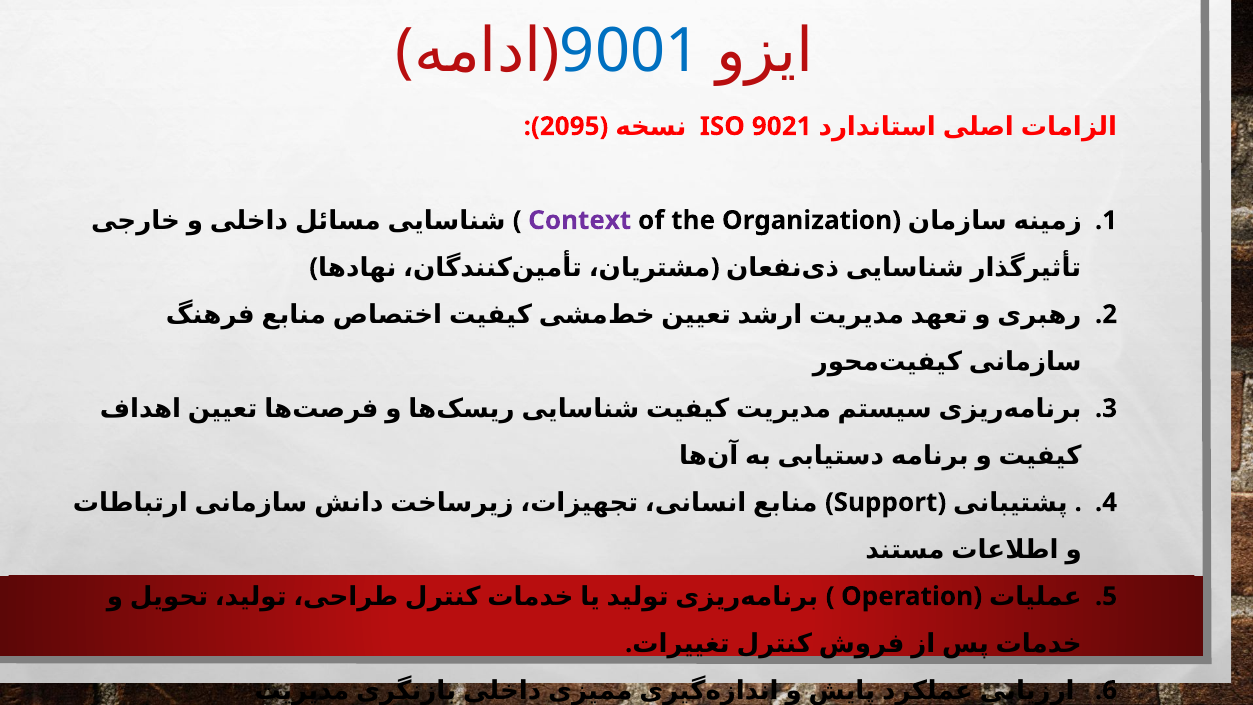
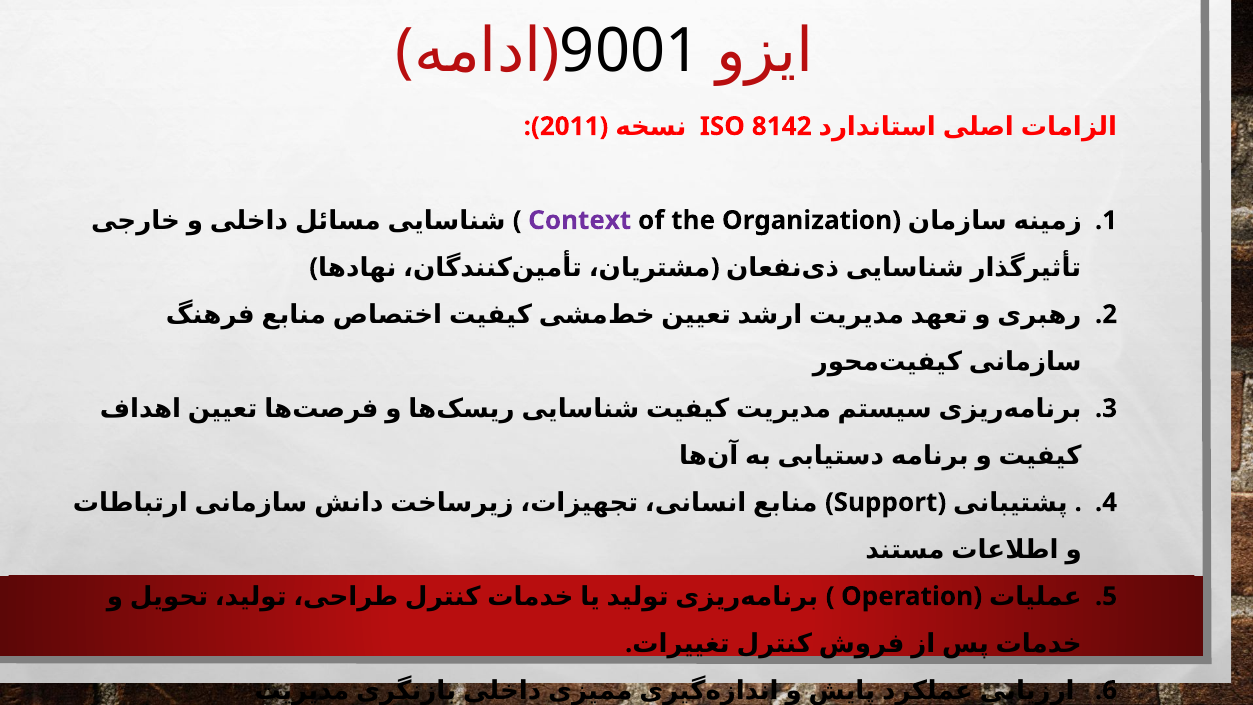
9001 colour: blue -> black (630, 51)
2095: 2095 -> 2011 (570, 126)
9021: 9021 -> 8142 (782, 126)
